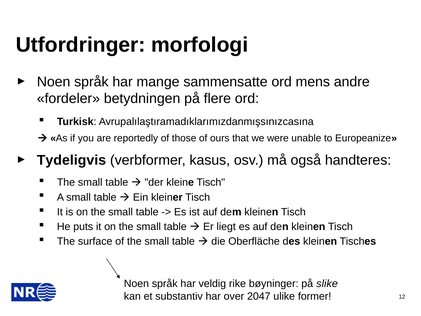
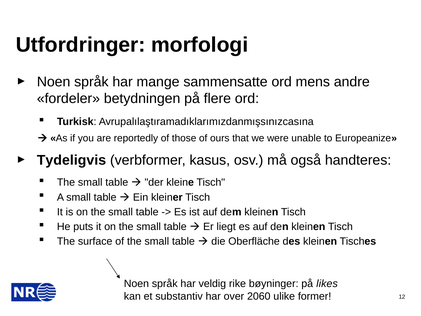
slike: slike -> likes (327, 283)
2047: 2047 -> 2060 (259, 296)
